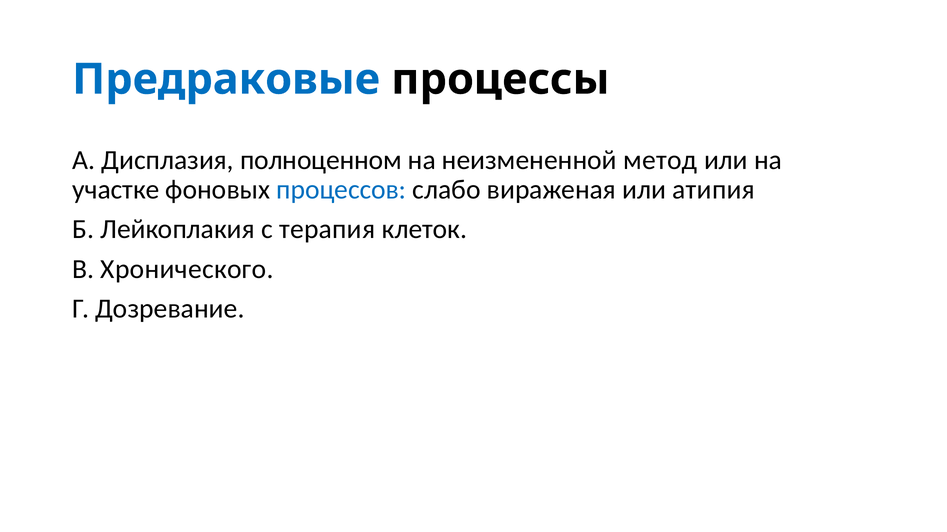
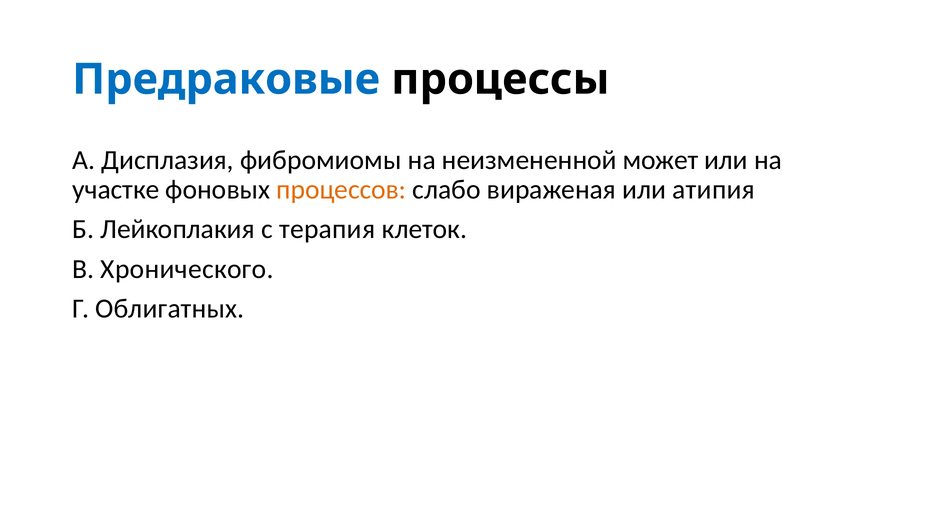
полноценном: полноценном -> фибромиомы (321, 160)
метод: метод -> может (660, 160)
процессов colour: blue -> orange (341, 190)
Дозревание: Дозревание -> Облигатных (170, 309)
